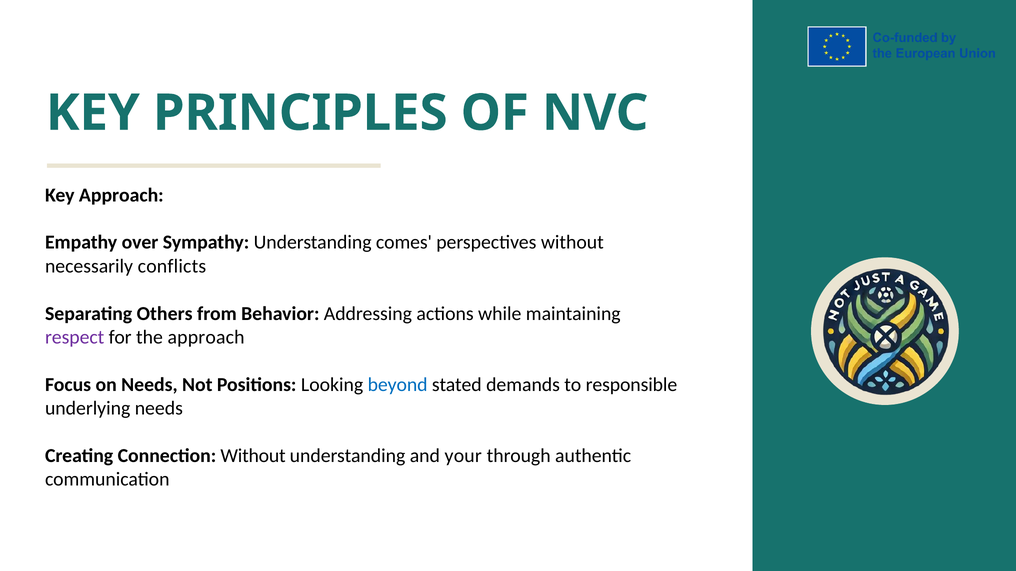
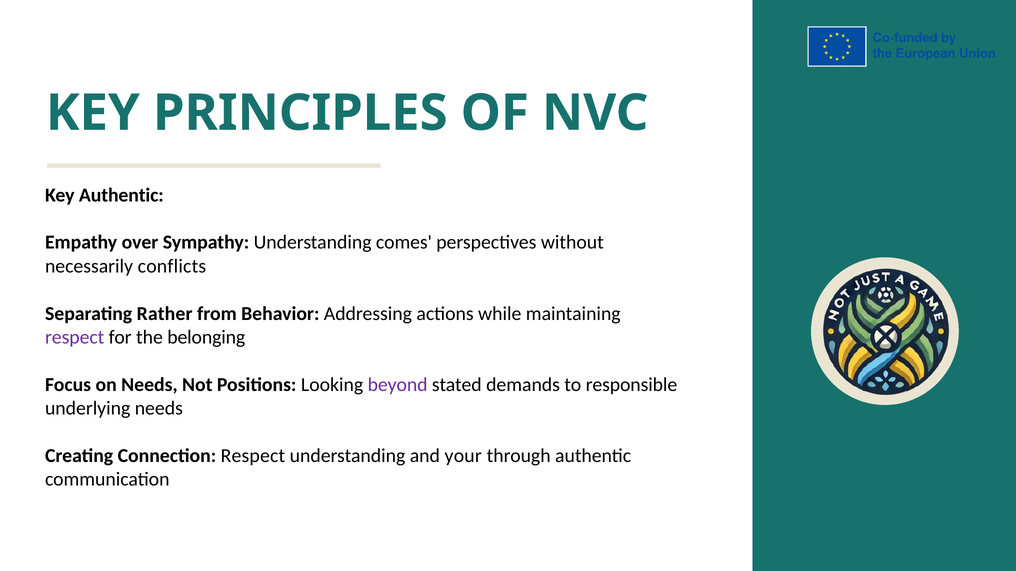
Key Approach: Approach -> Authentic (121, 195)
Others: Others -> Rather (165, 314)
the approach: approach -> belonging (206, 338)
beyond colour: blue -> purple (398, 385)
Connection Without: Without -> Respect (253, 456)
